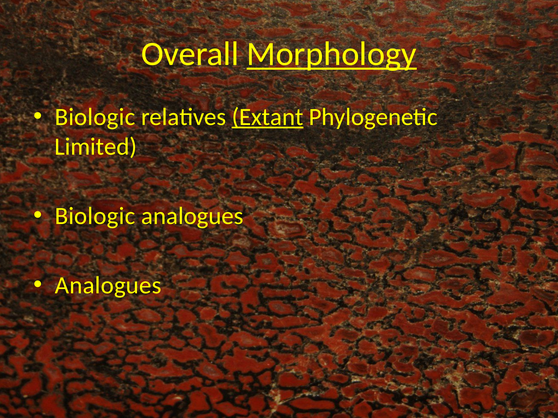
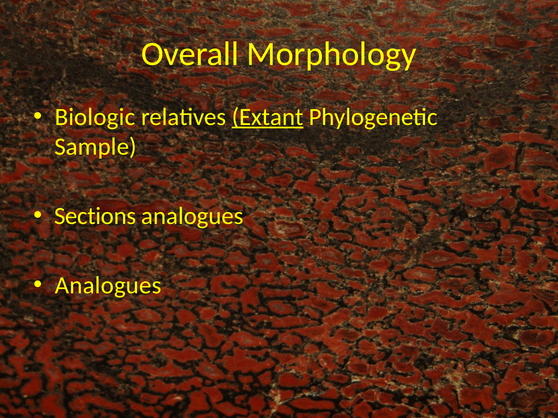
Morphology underline: present -> none (332, 54)
Limited: Limited -> Sample (96, 147)
Biologic: Biologic -> Sections (95, 216)
